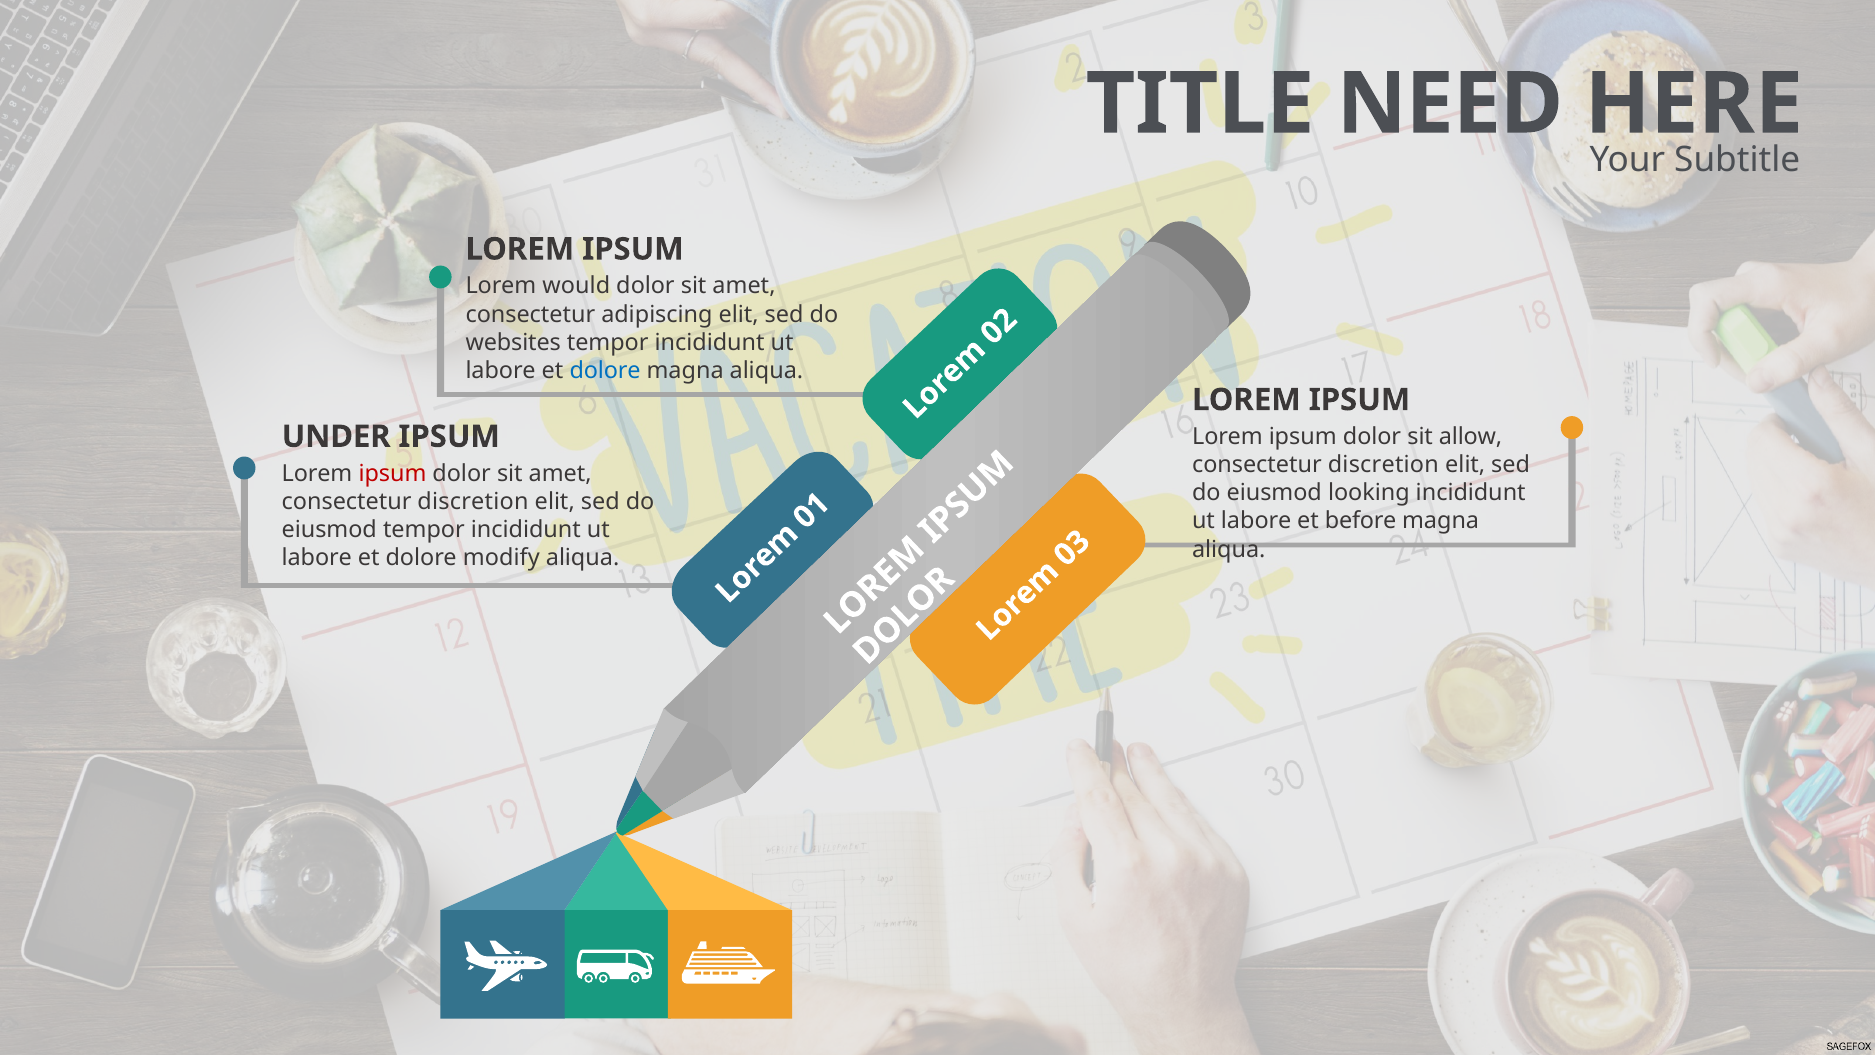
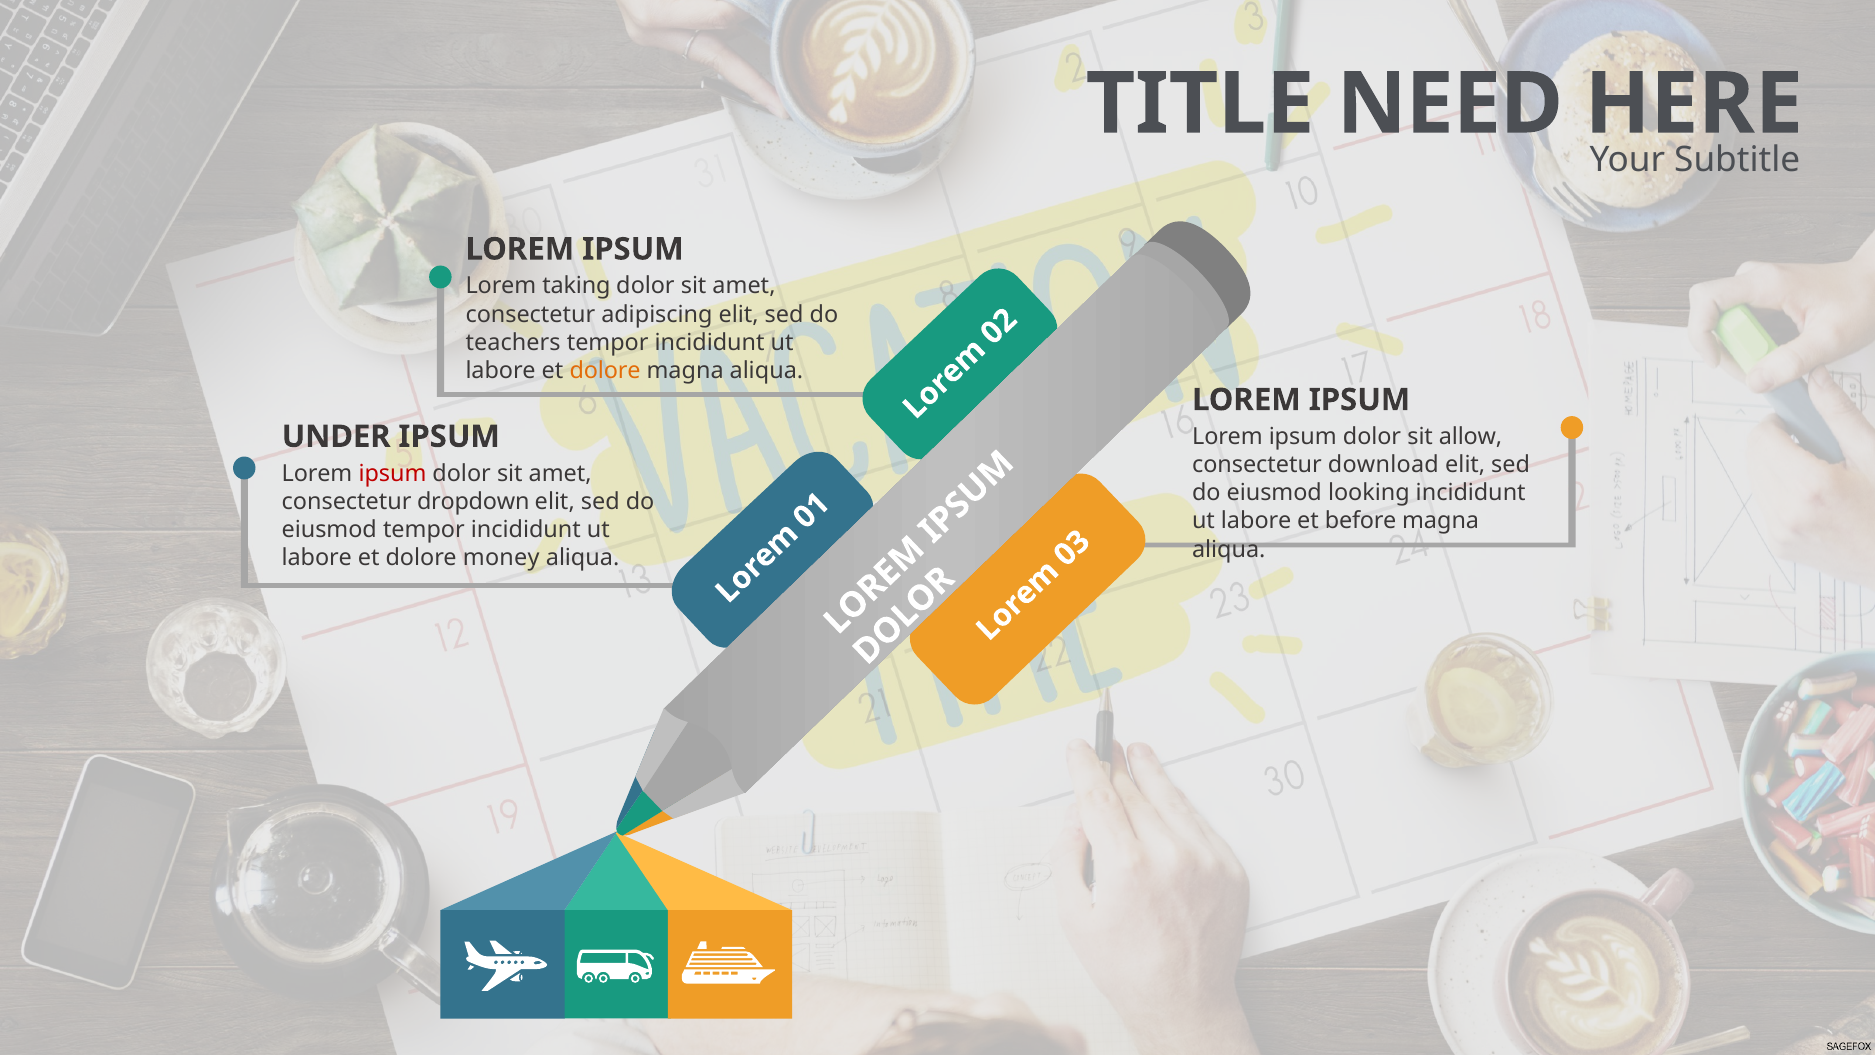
would: would -> taking (576, 286)
websites: websites -> teachers (513, 342)
dolore colour: blue -> orange (605, 370)
discretion: discretion -> download (1383, 465)
discretion: discretion -> dropdown (473, 502)
modify: modify -> money (501, 558)
